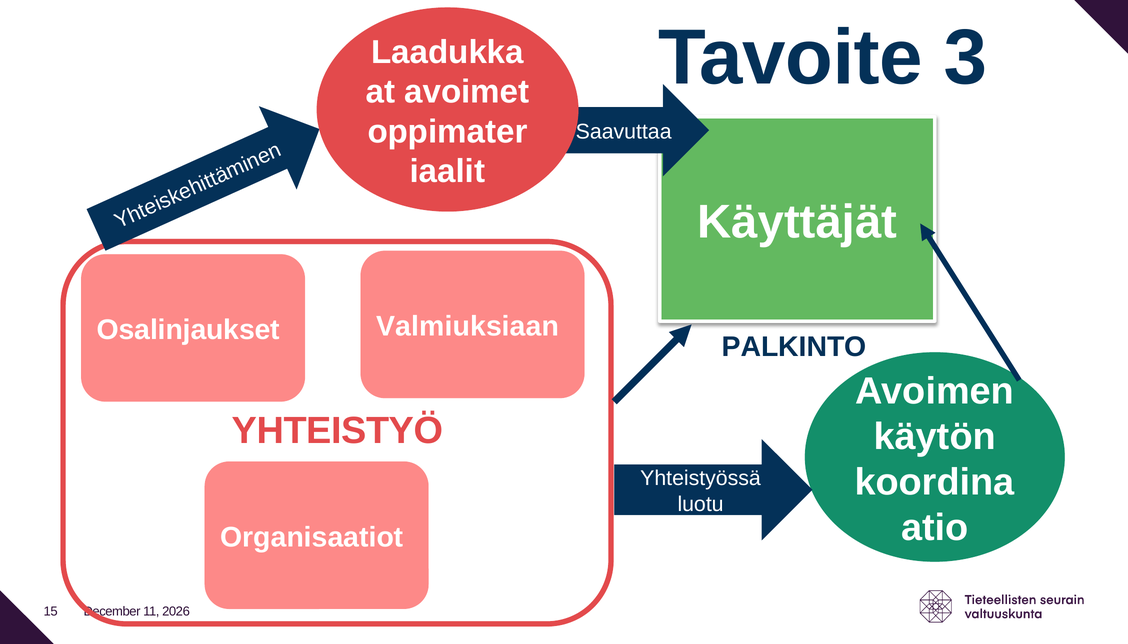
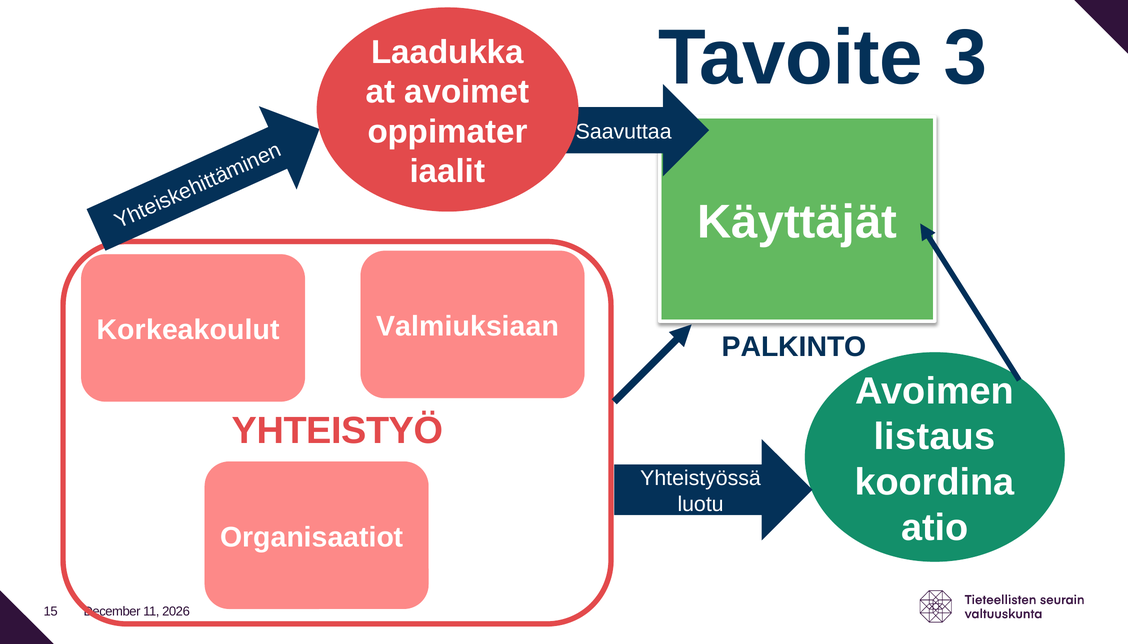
Osalinjaukset: Osalinjaukset -> Korkeakoulut (188, 330)
käytön: käytön -> listaus (935, 437)
